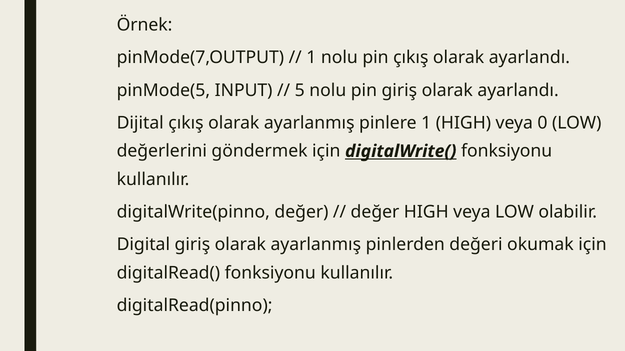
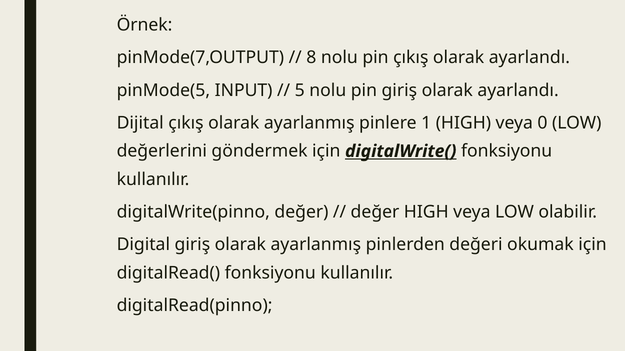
1: 1 -> 8 (311, 58)
